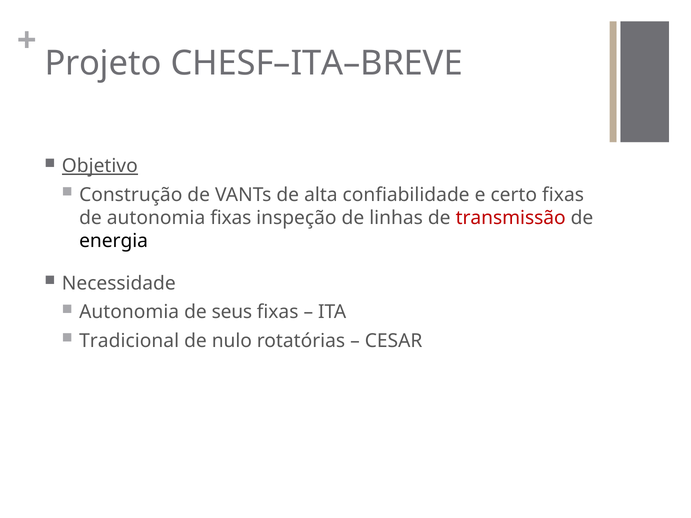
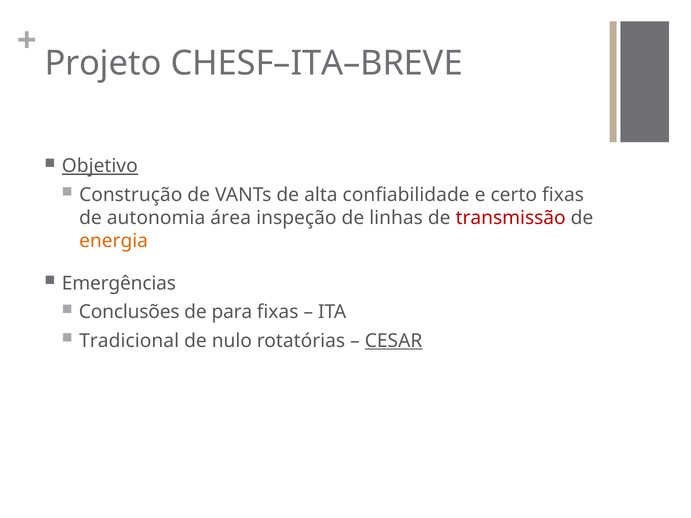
autonomia fixas: fixas -> área (231, 218)
energia colour: black -> orange (114, 241)
Necessidade: Necessidade -> Emergências (119, 283)
Autonomia: Autonomia -> Conclusões (129, 312)
seus: seus -> para (232, 312)
CESAR underline: none -> present (394, 341)
